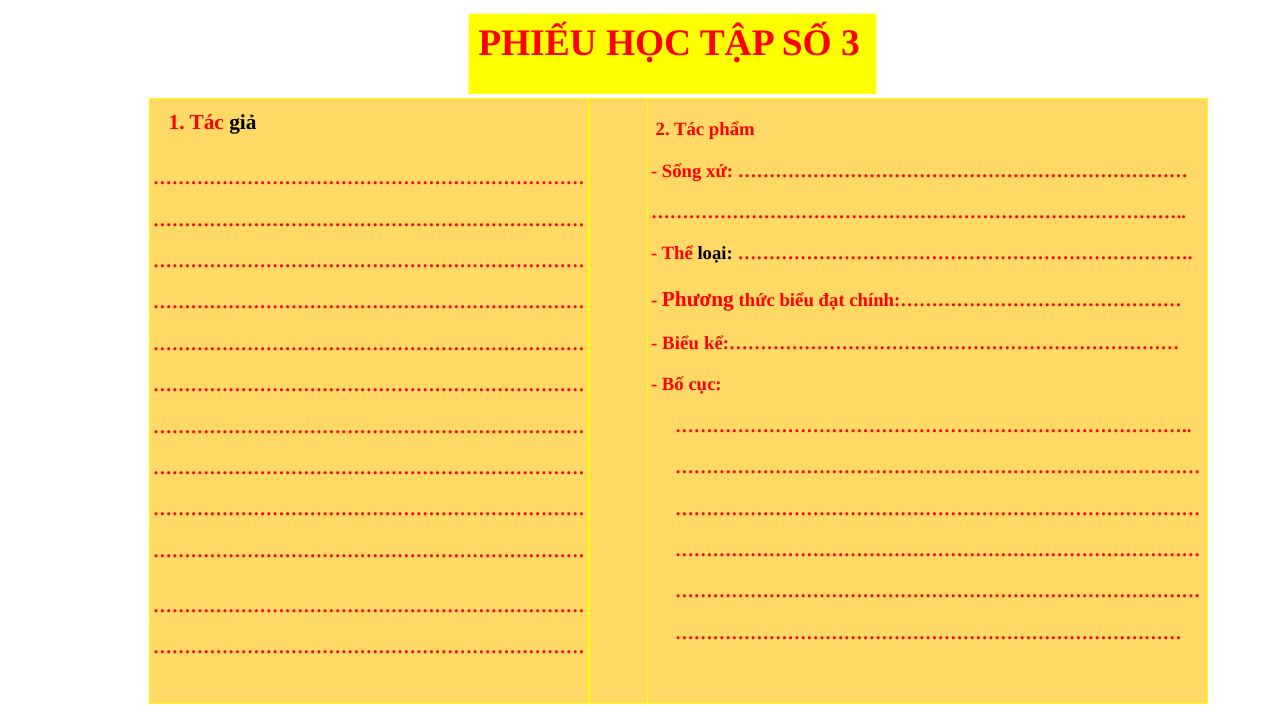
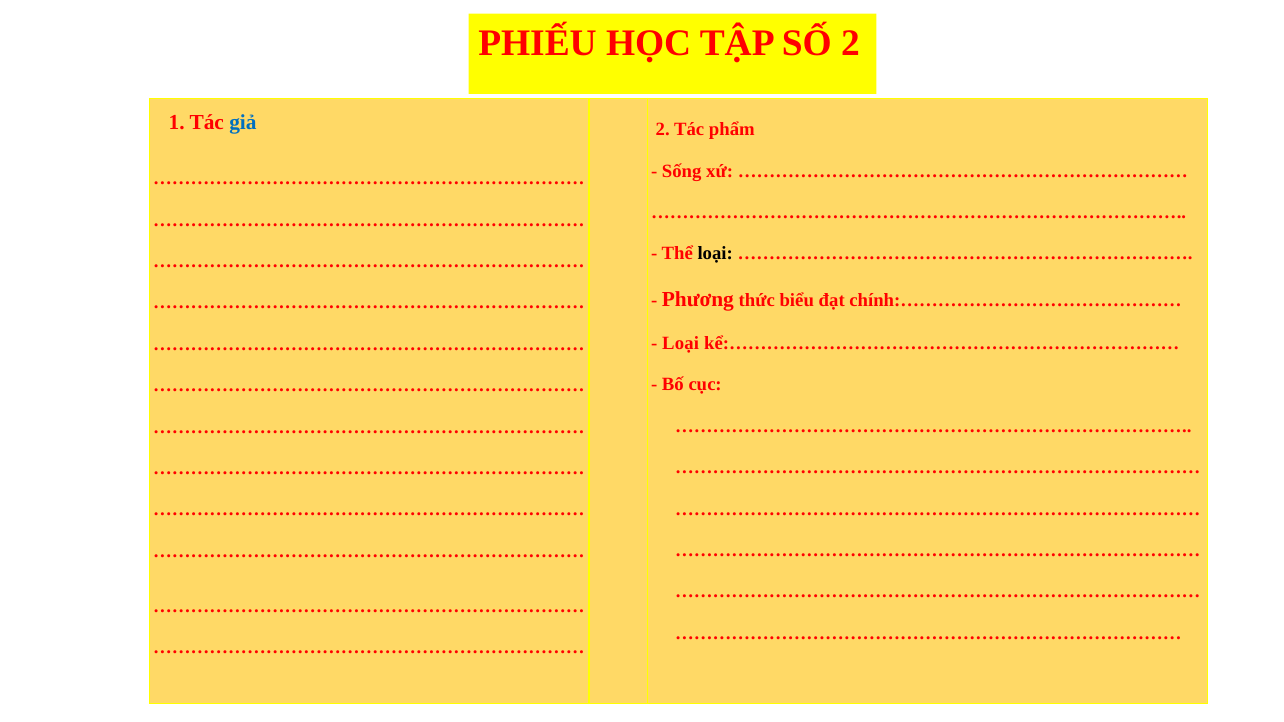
SỐ 3: 3 -> 2 (851, 44)
giả colour: black -> blue (243, 122)
Biểu: Biểu -> Loại (681, 343)
